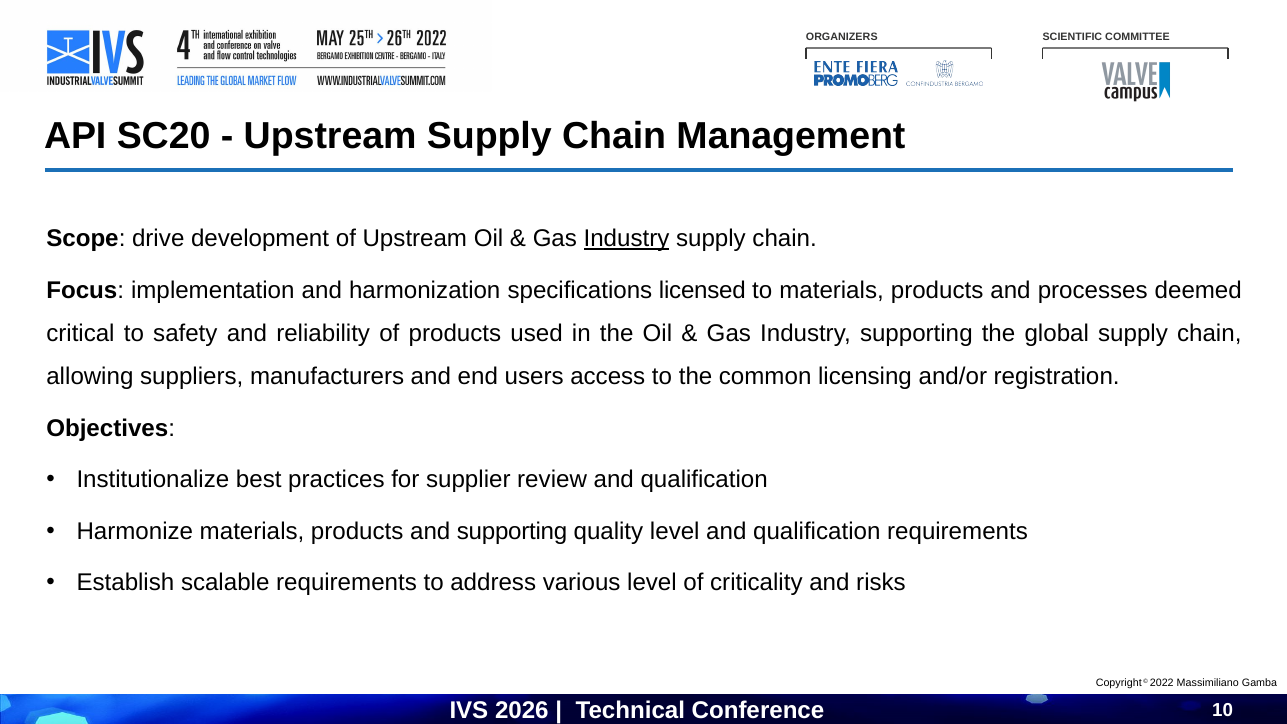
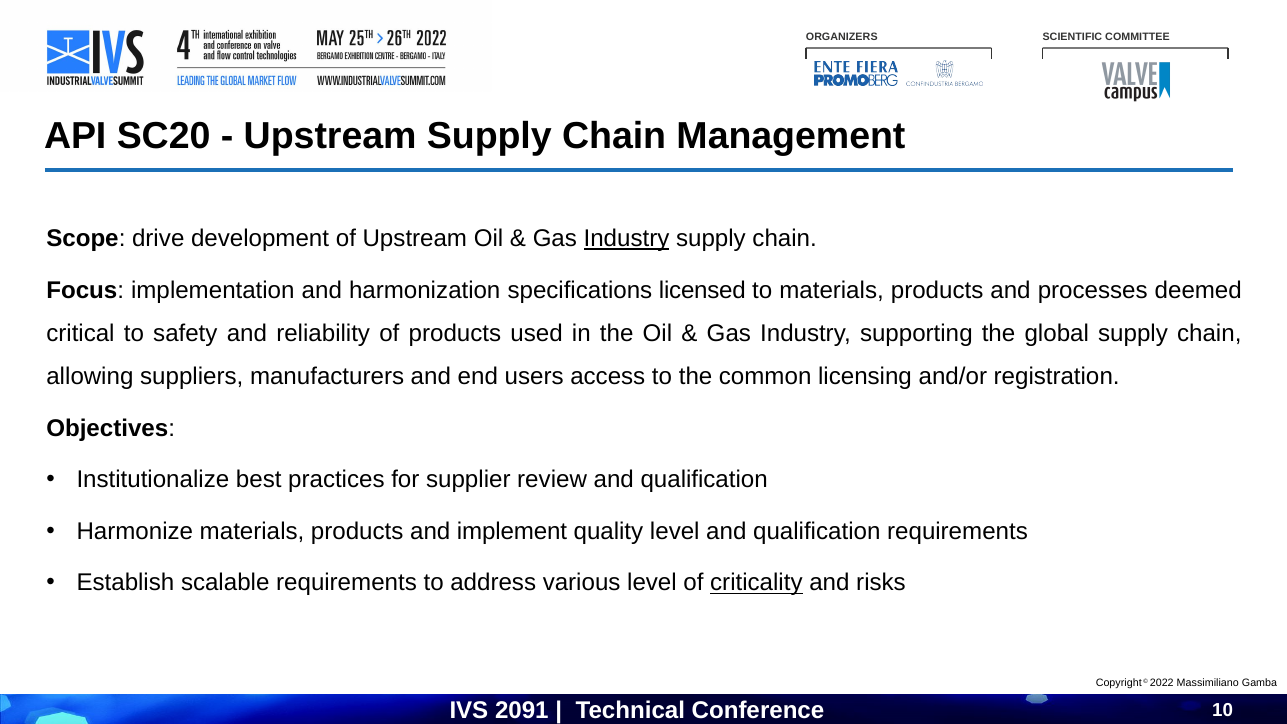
and supporting: supporting -> implement (512, 531)
criticality underline: none -> present (756, 583)
2026: 2026 -> 2091 (522, 710)
